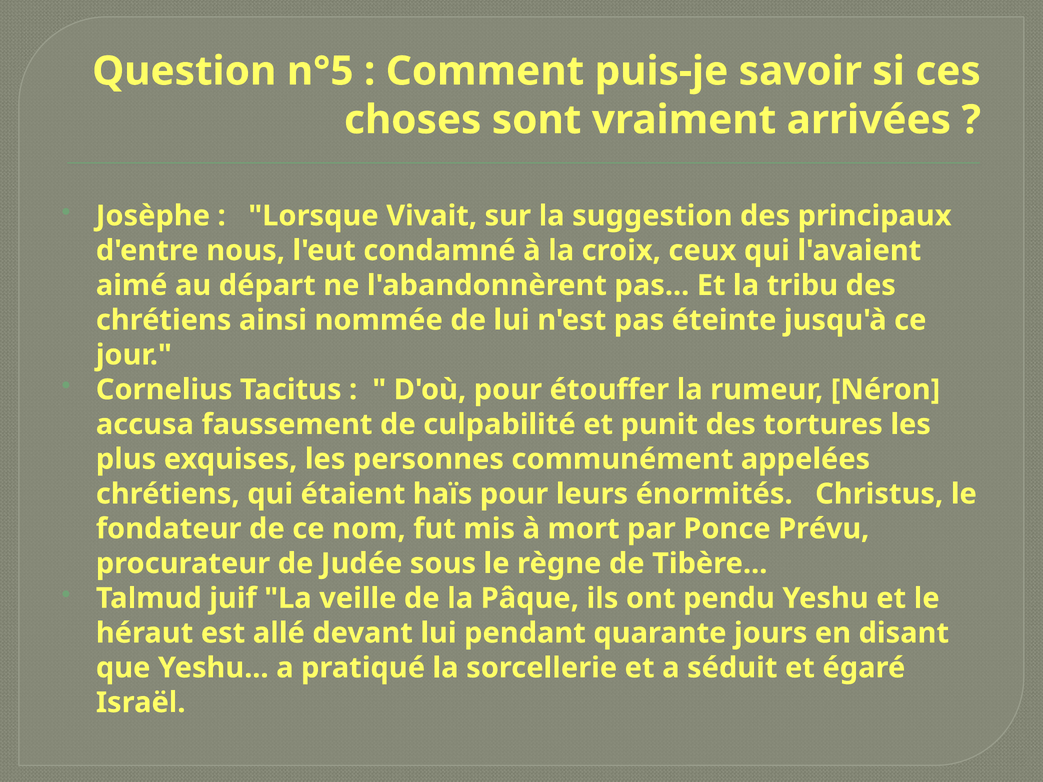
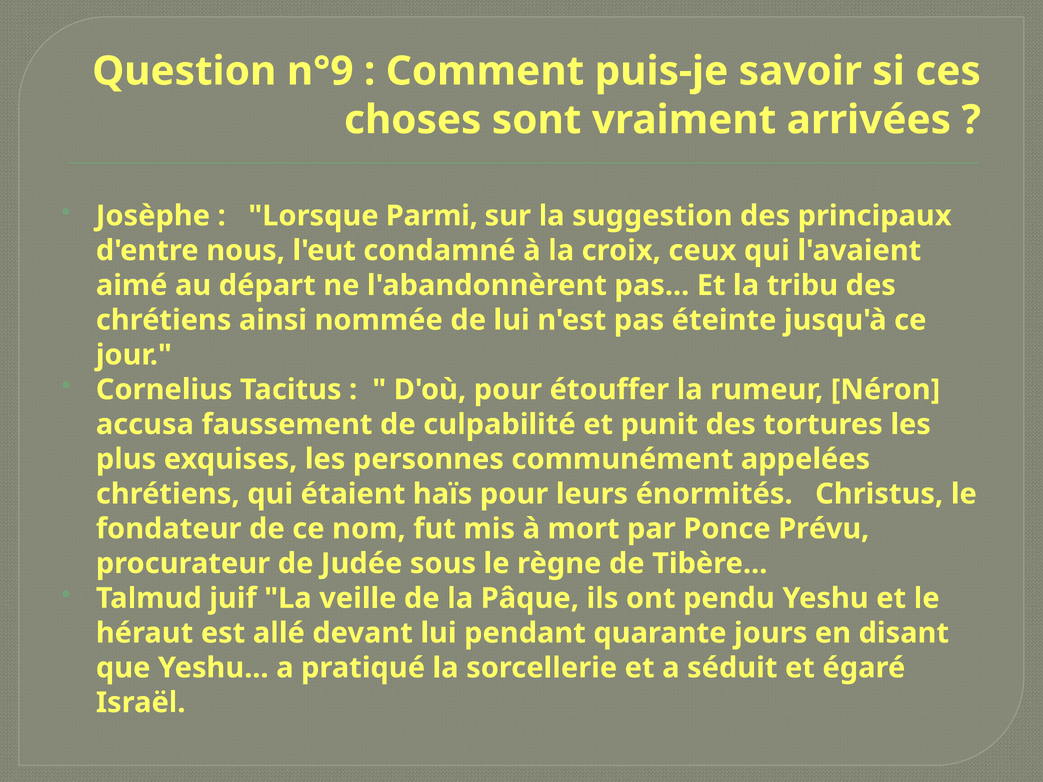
n°5: n°5 -> n°9 (320, 71)
Vivait: Vivait -> Parmi (432, 216)
